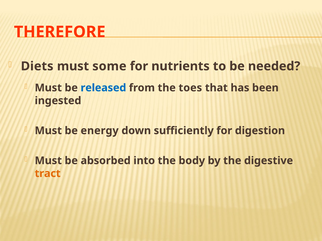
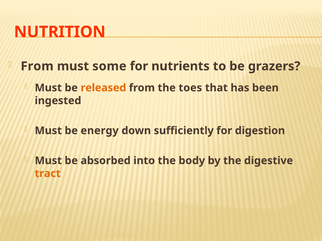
THEREFORE: THEREFORE -> NUTRITION (60, 32)
Diets: Diets -> From (37, 66)
needed: needed -> grazers (274, 66)
released colour: blue -> orange (103, 88)
